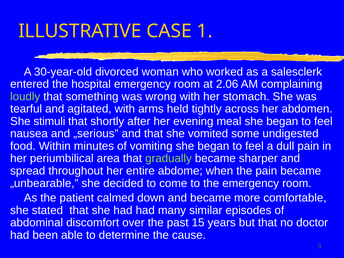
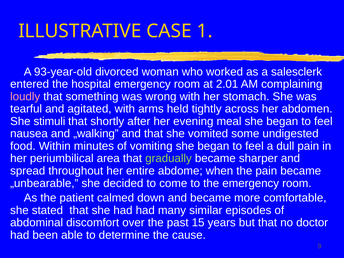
30-year-old: 30-year-old -> 93-year-old (63, 72)
2.06: 2.06 -> 2.01 (227, 84)
loudly colour: light green -> pink (25, 97)
„serious: „serious -> „walking (96, 134)
